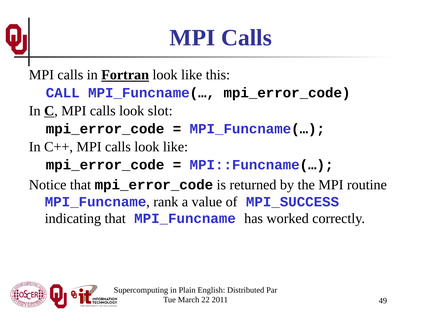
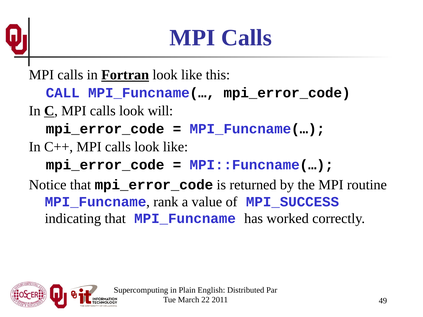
slot: slot -> will (160, 111)
